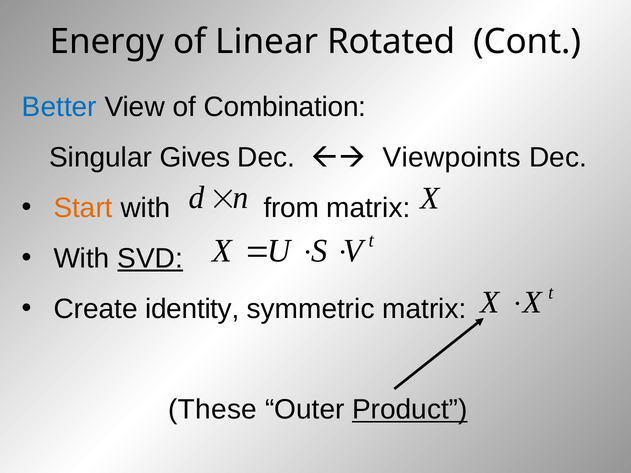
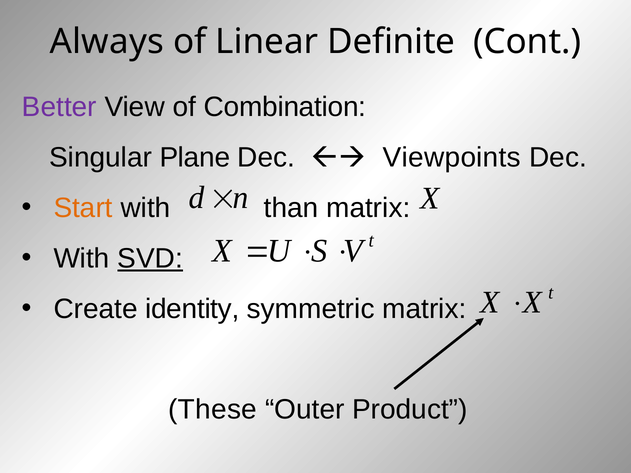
Energy: Energy -> Always (107, 42)
Rotated: Rotated -> Definite (391, 42)
Better colour: blue -> purple (59, 107)
Gives: Gives -> Plane (195, 158)
from: from -> than (291, 208)
Product underline: present -> none (410, 410)
